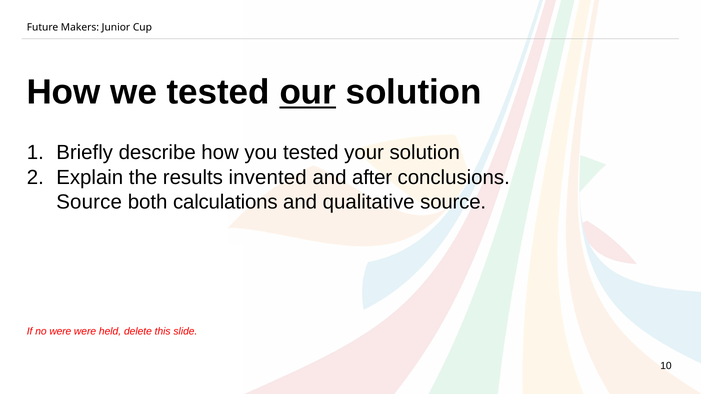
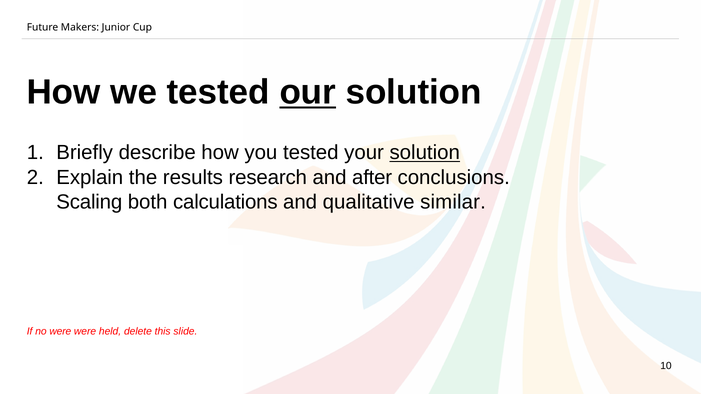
solution underline: none -> present (425, 153)
invented: invented -> research (268, 177)
Source: Source -> Scaling (89, 202)
qualitative source: source -> similar (453, 202)
